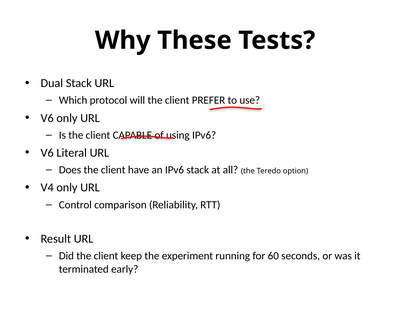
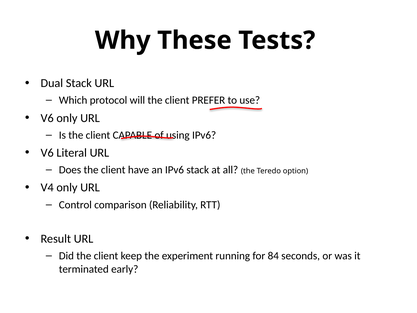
60: 60 -> 84 (273, 256)
